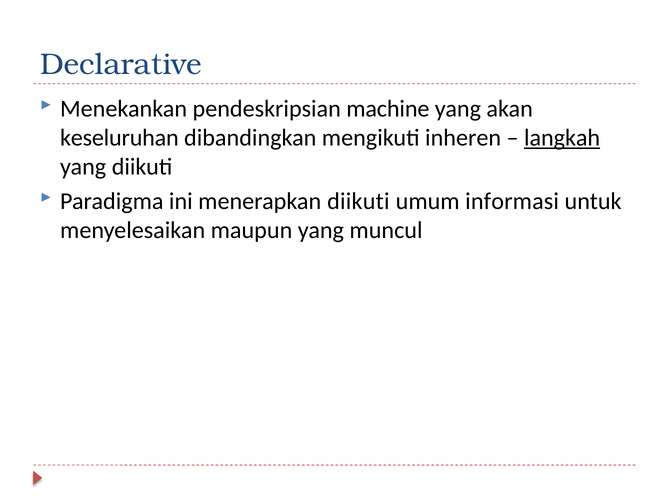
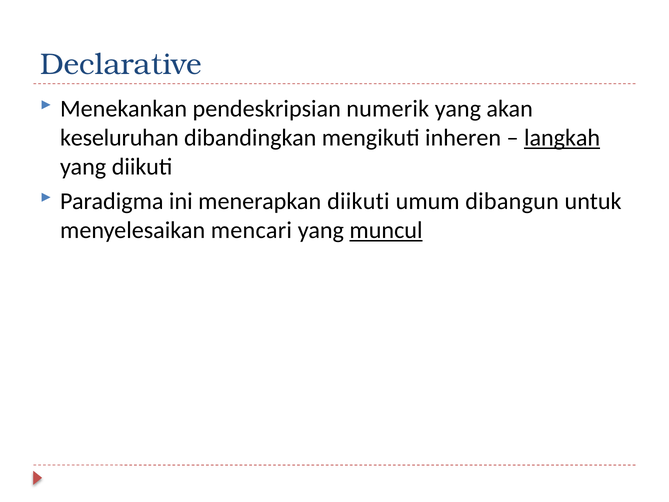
machine: machine -> numerik (388, 109)
informasi: informasi -> dibangun (512, 201)
maupun: maupun -> mencari (251, 230)
muncul underline: none -> present (386, 230)
